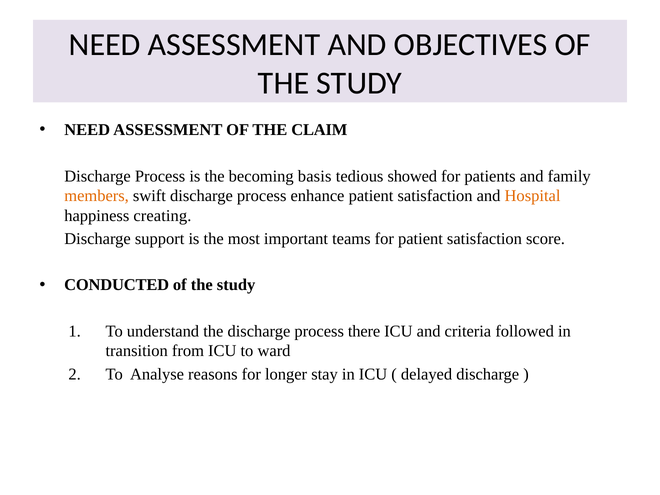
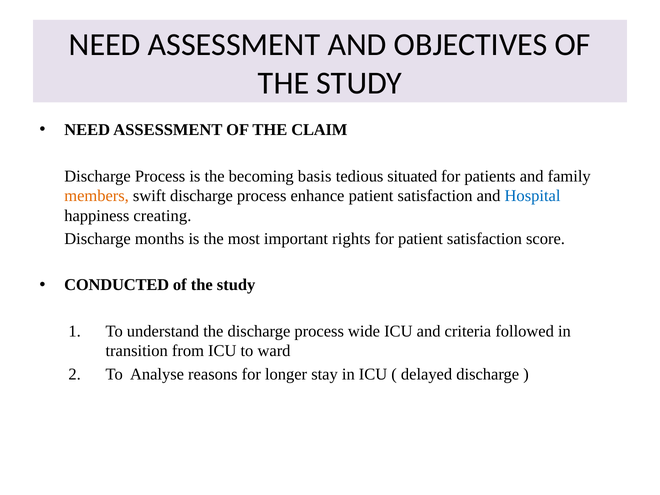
showed: showed -> situated (412, 176)
Hospital colour: orange -> blue (533, 196)
support: support -> months (160, 239)
teams: teams -> rights (351, 239)
there: there -> wide (364, 331)
